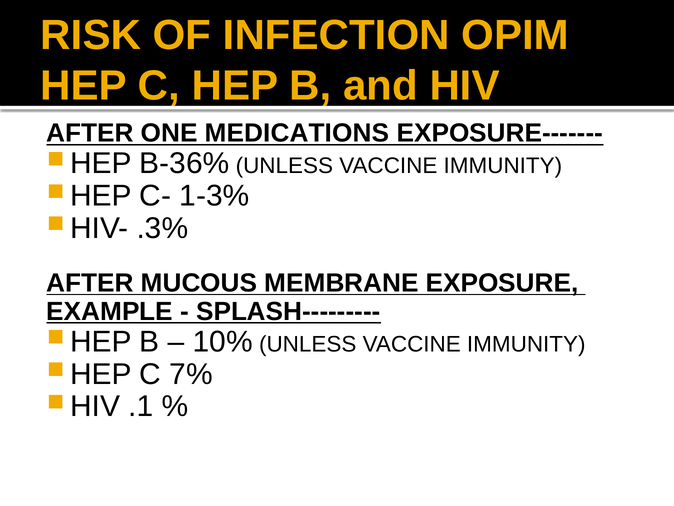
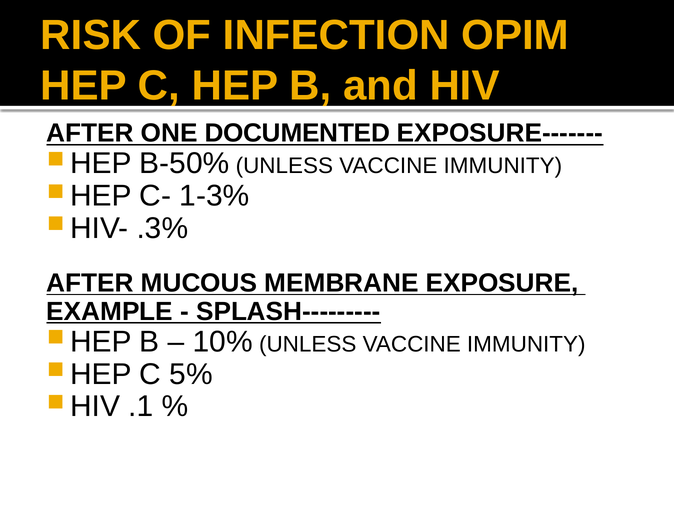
MEDICATIONS: MEDICATIONS -> DOCUMENTED (297, 133)
B-36%: B-36% -> B-50% (184, 163)
7%: 7% -> 5% (191, 374)
